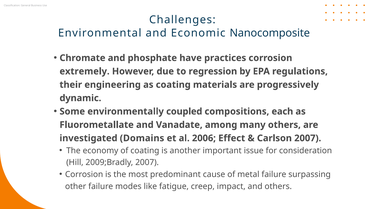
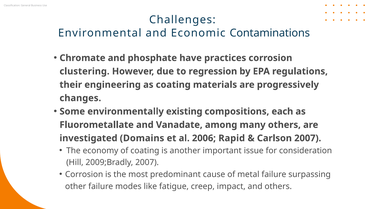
Nanocomposite: Nanocomposite -> Contaminations (270, 33)
extremely: extremely -> clustering (85, 71)
dynamic: dynamic -> changes (80, 98)
coupled: coupled -> existing (184, 111)
Effect: Effect -> Rapid (232, 138)
